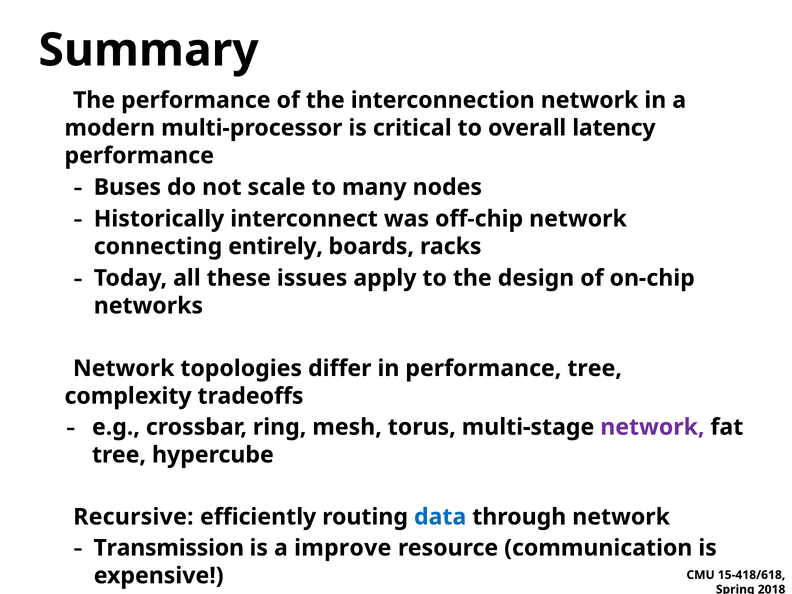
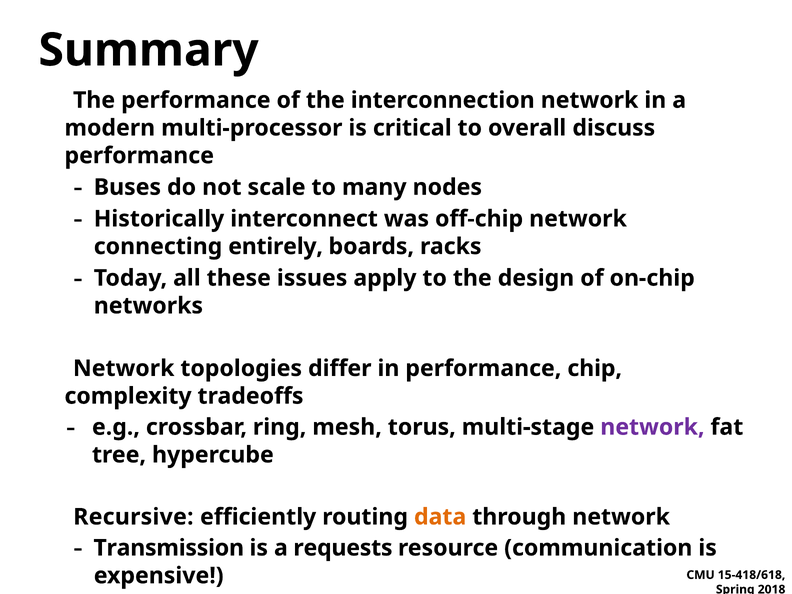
latency: latency -> discuss (614, 128)
performance tree: tree -> chip (595, 368)
data colour: blue -> orange (440, 517)
improve: improve -> requests (343, 548)
